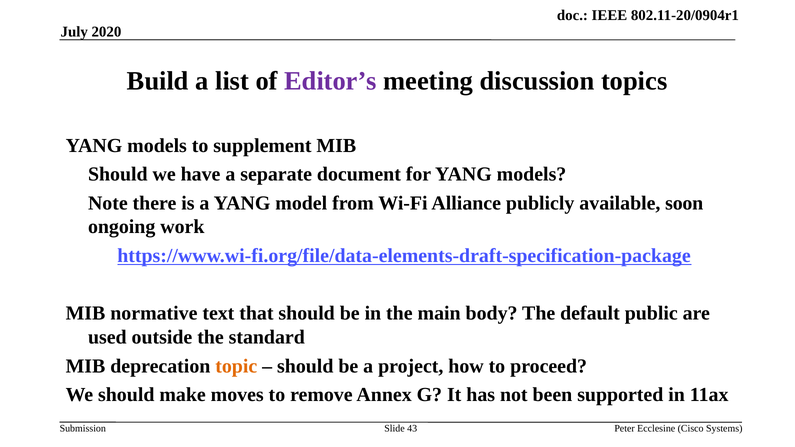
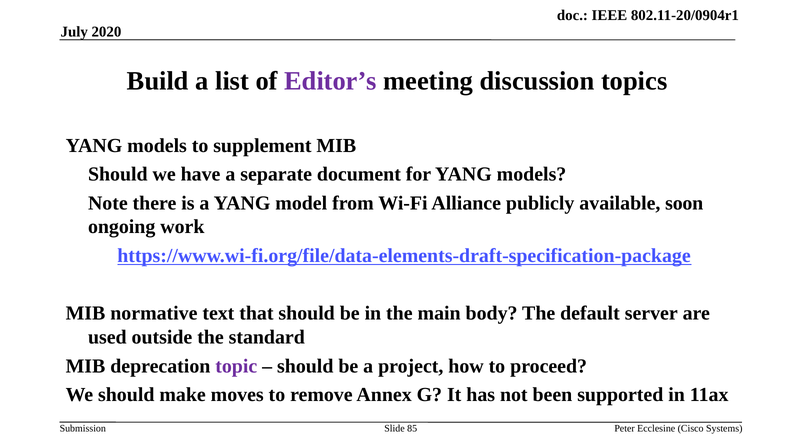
public: public -> server (651, 313)
topic colour: orange -> purple (236, 366)
43: 43 -> 85 (412, 429)
